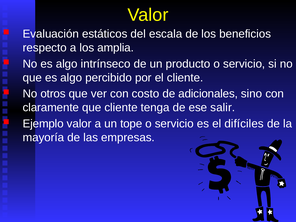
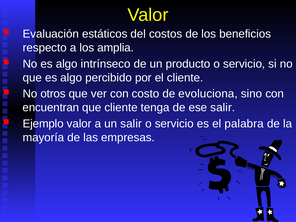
escala: escala -> costos (166, 34)
adicionales: adicionales -> evoluciona (208, 94)
claramente: claramente -> encuentran (51, 108)
un tope: tope -> salir (131, 124)
difíciles: difíciles -> palabra (244, 124)
